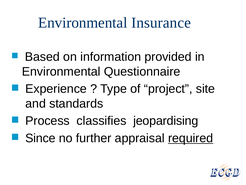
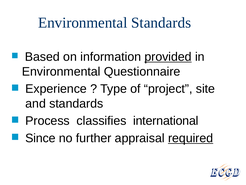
Environmental Insurance: Insurance -> Standards (161, 23)
provided underline: none -> present (168, 57)
jeopardising: jeopardising -> international (166, 121)
